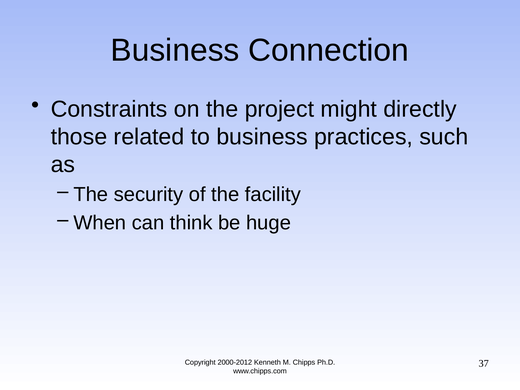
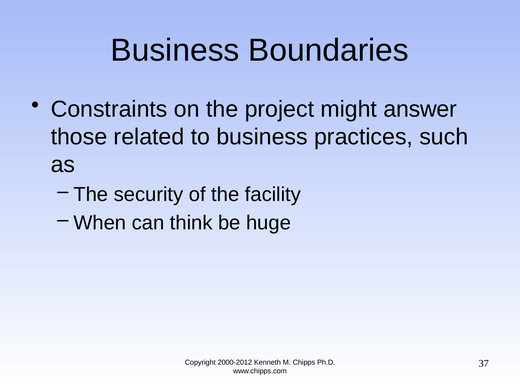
Connection: Connection -> Boundaries (329, 50)
directly: directly -> answer (420, 109)
